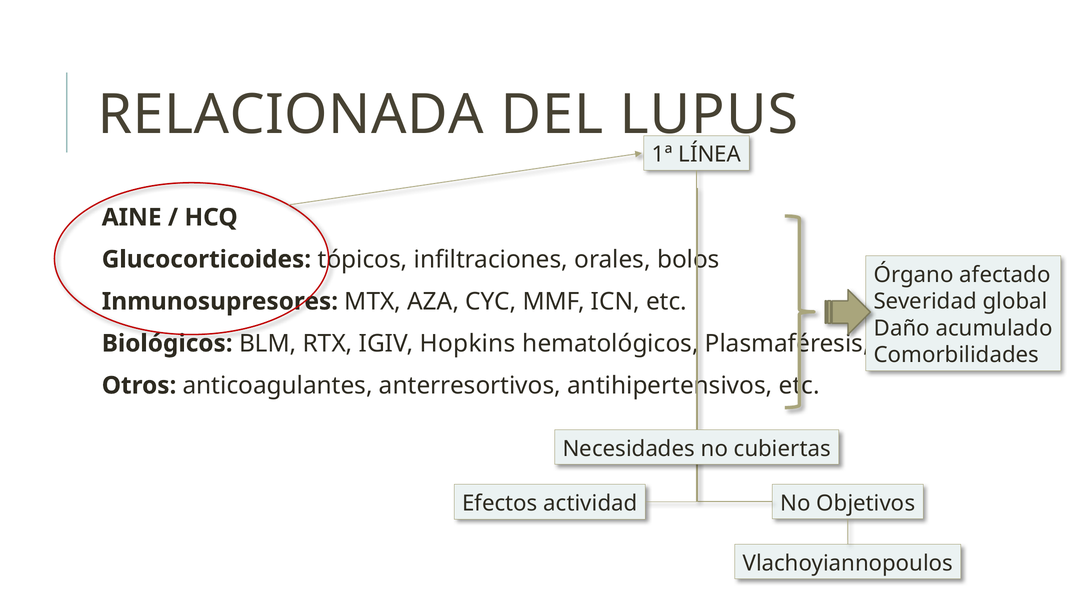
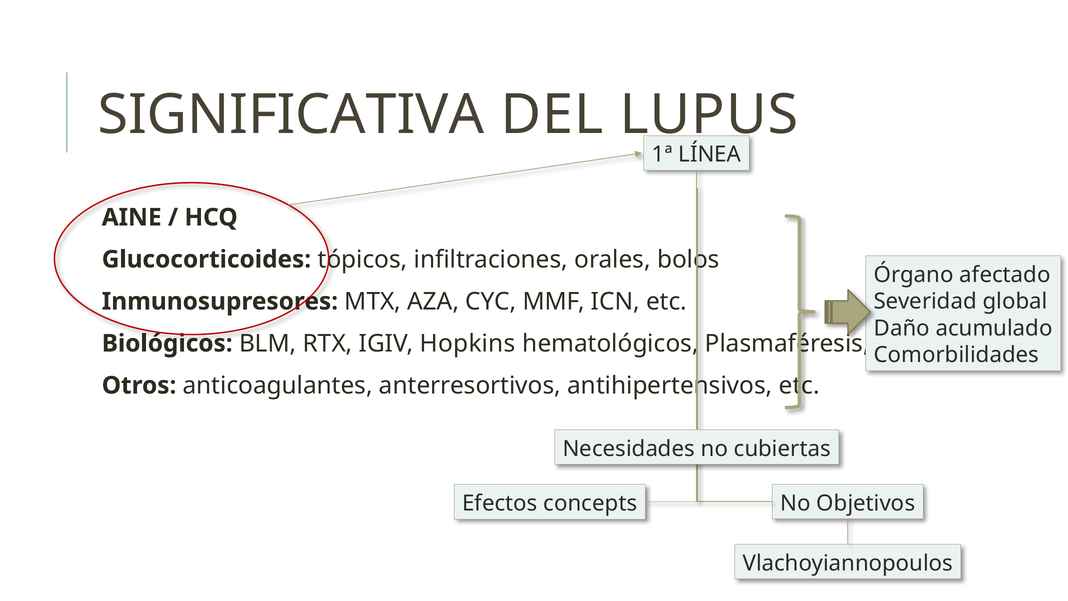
RELACIONADA: RELACIONADA -> SIGNIFICATIVA (291, 115)
actividad: actividad -> concepts (590, 503)
